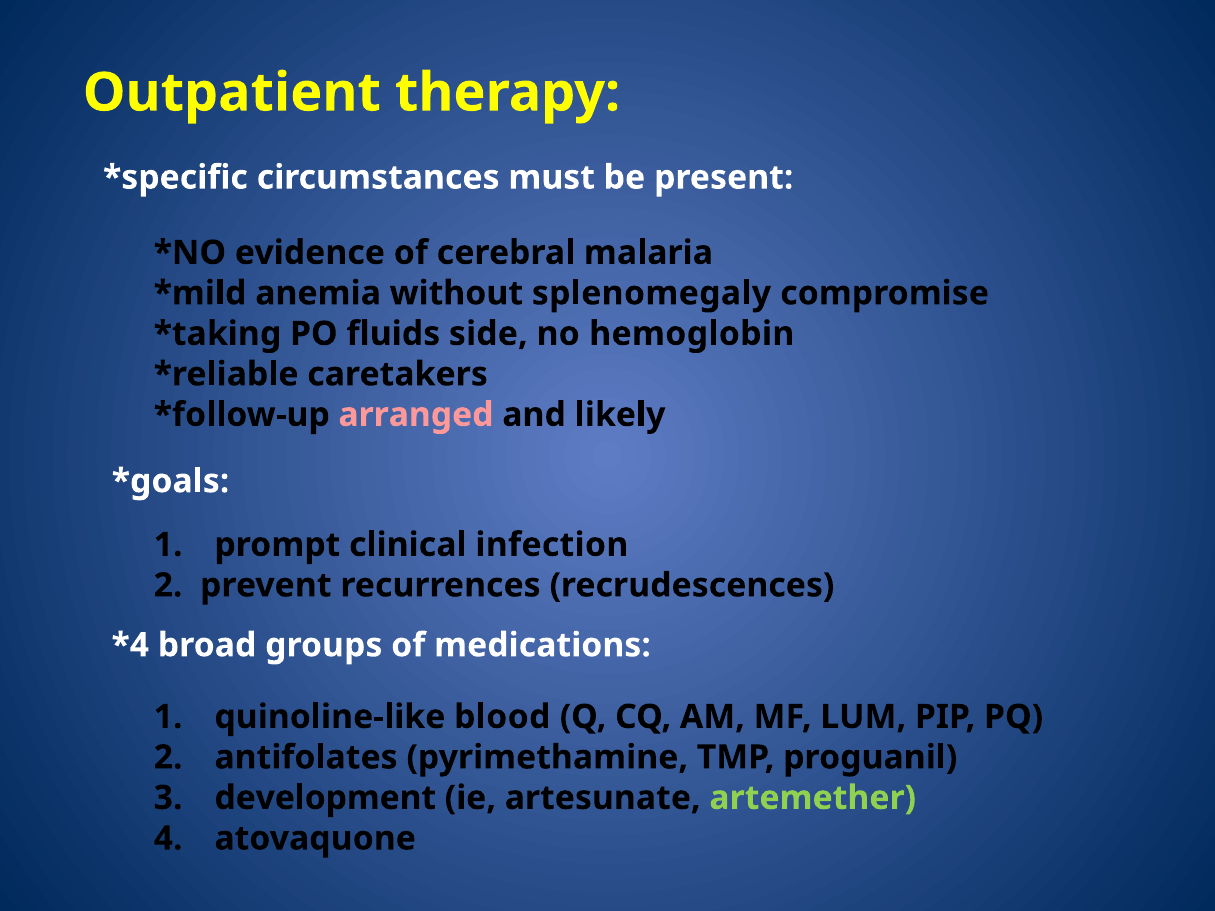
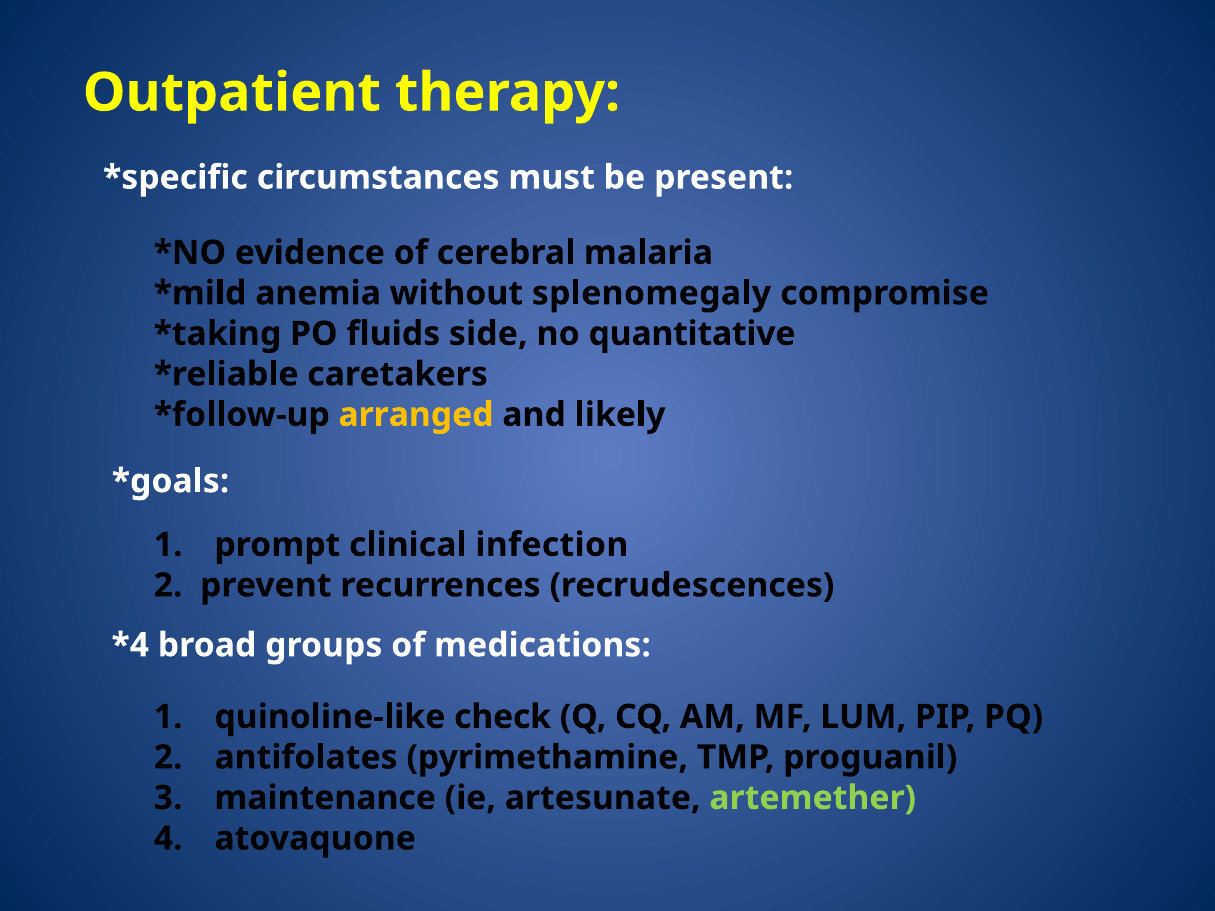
hemoglobin: hemoglobin -> quantitative (692, 334)
arranged colour: pink -> yellow (416, 415)
blood: blood -> check (503, 717)
development: development -> maintenance (325, 798)
